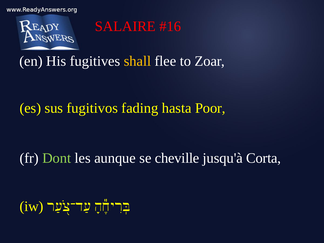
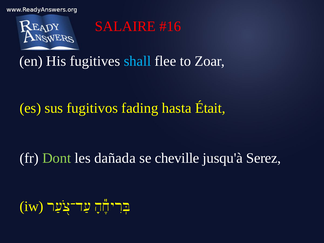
shall colour: yellow -> light blue (137, 61)
Poor: Poor -> Était (210, 108)
aunque: aunque -> dañada (115, 158)
Corta: Corta -> Serez (264, 158)
